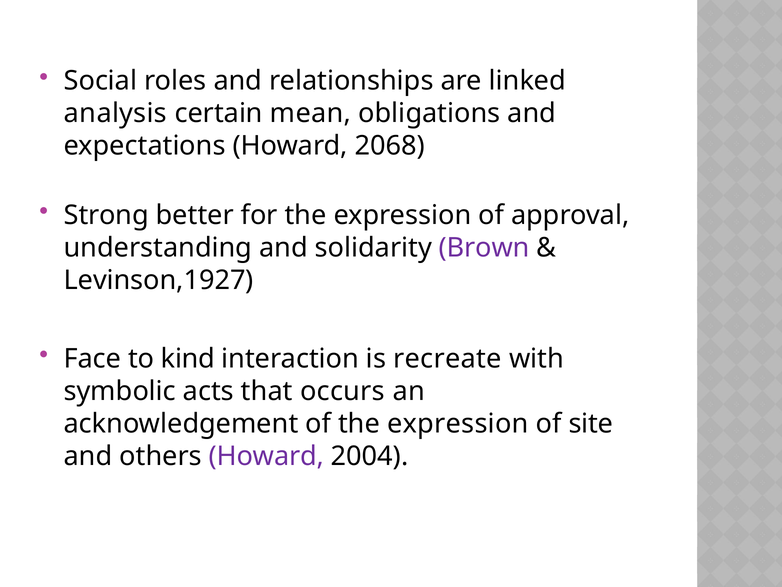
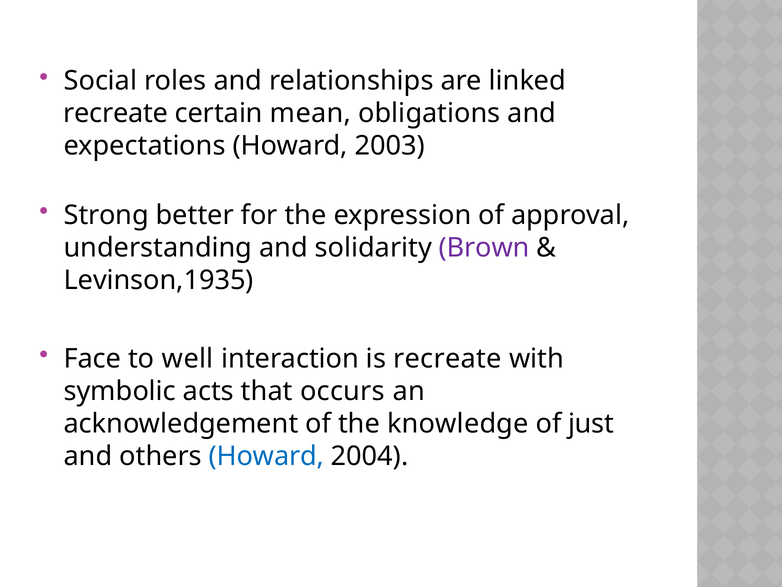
analysis: analysis -> recreate (116, 113)
2068: 2068 -> 2003 (390, 146)
Levinson,1927: Levinson,1927 -> Levinson,1935 (159, 280)
kind: kind -> well (188, 358)
of the expression: expression -> knowledge (458, 423)
site: site -> just (591, 423)
Howard colour: purple -> blue (266, 456)
